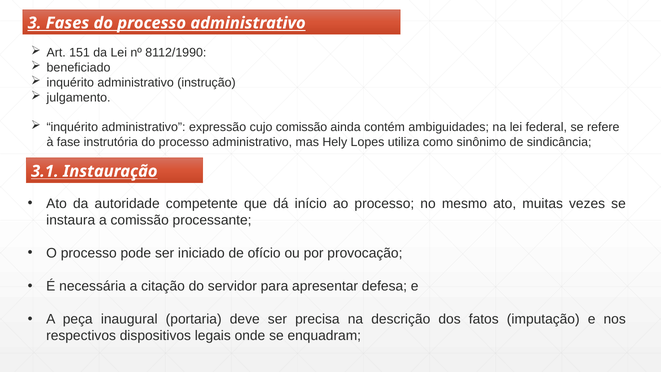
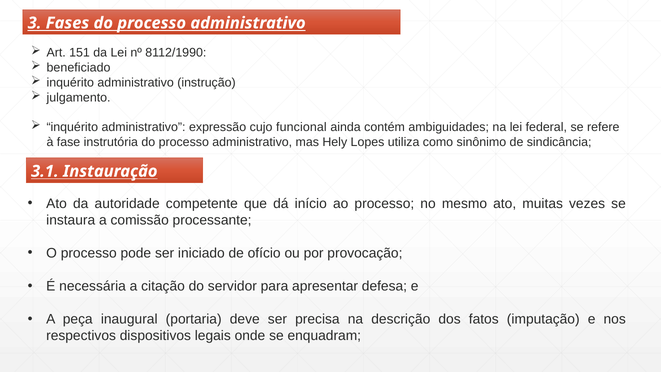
cujo comissão: comissão -> funcional (301, 127)
